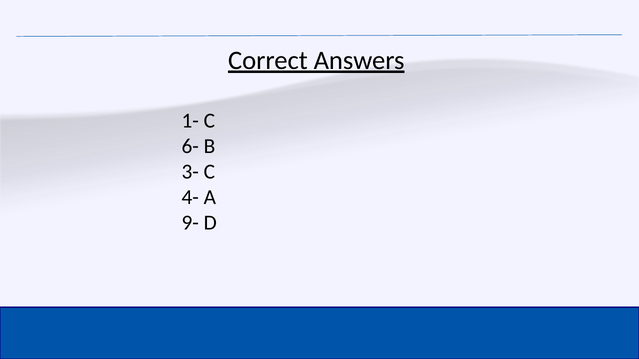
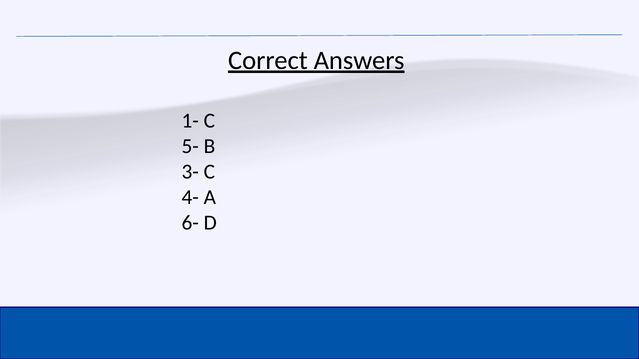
6-: 6- -> 5- (190, 146)
9-: 9- -> 6- (190, 223)
